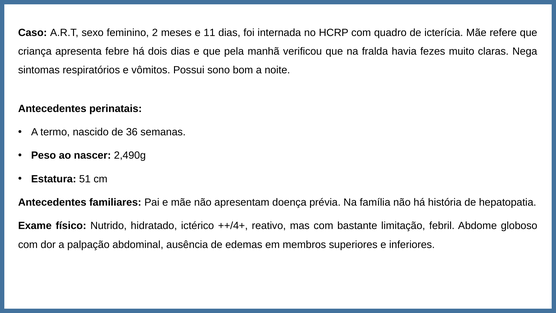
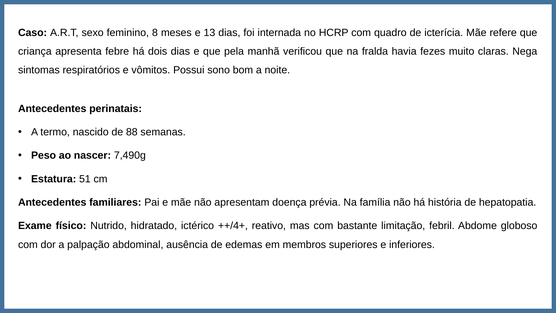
2: 2 -> 8 (155, 33)
11: 11 -> 13 (209, 33)
36: 36 -> 88 (132, 132)
2,490g: 2,490g -> 7,490g (130, 155)
